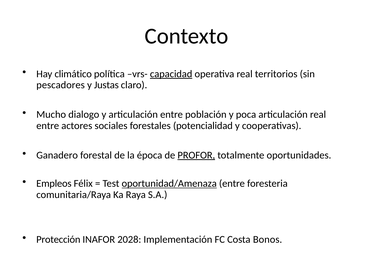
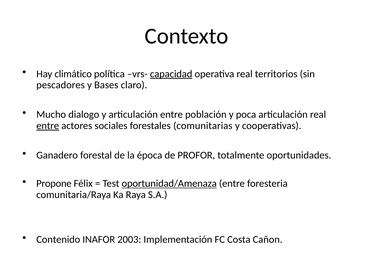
Justas: Justas -> Bases (106, 85)
entre underline: none -> present (48, 126)
potencialidad: potencialidad -> comunitarias (203, 126)
PROFOR underline: present -> none (196, 156)
Empleos: Empleos -> Propone (54, 184)
Protección: Protección -> Contenido (58, 240)
2028: 2028 -> 2003 (129, 240)
Bonos: Bonos -> Cañon (268, 240)
